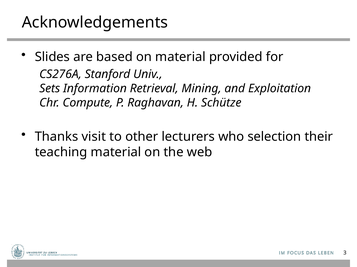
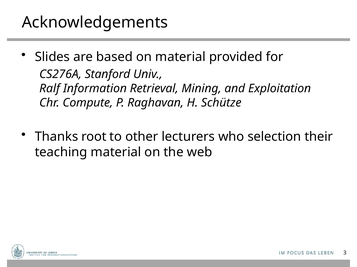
Sets: Sets -> Ralf (50, 89)
visit: visit -> root (94, 137)
